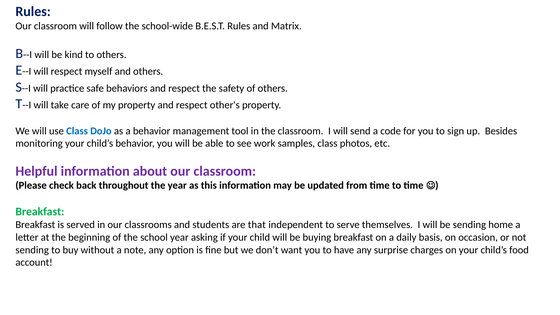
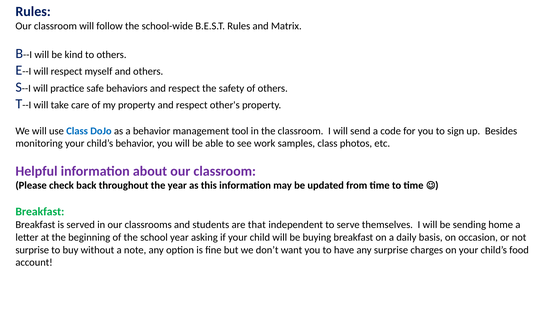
sending: sending -> surprise (32, 250)
